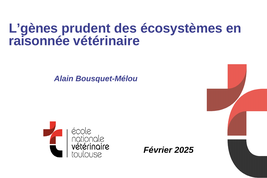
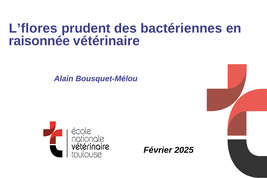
L’gènes: L’gènes -> L’flores (33, 28)
écosystèmes: écosystèmes -> bactériennes (181, 28)
